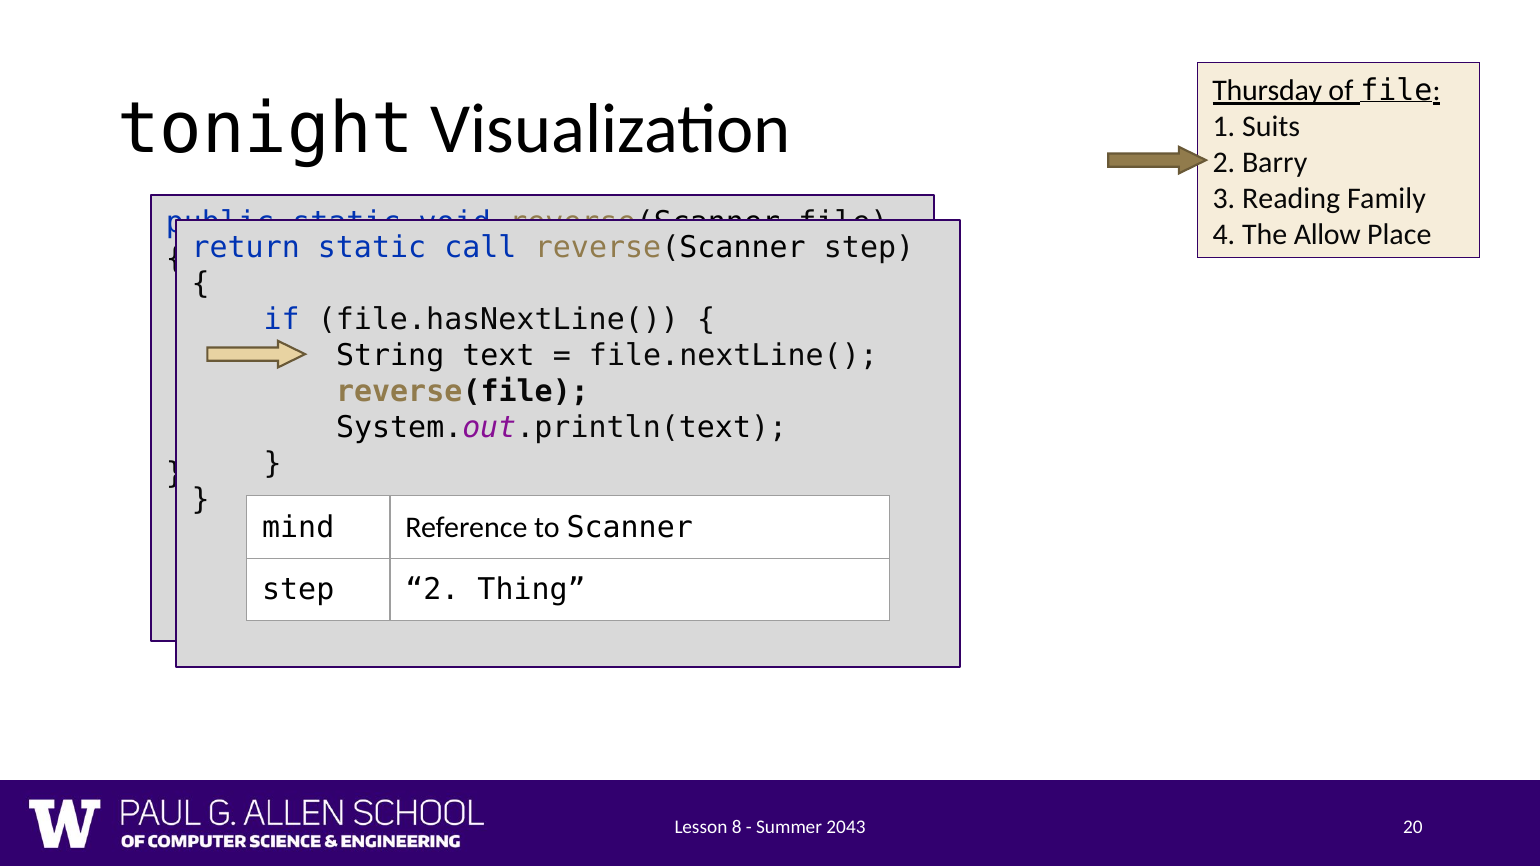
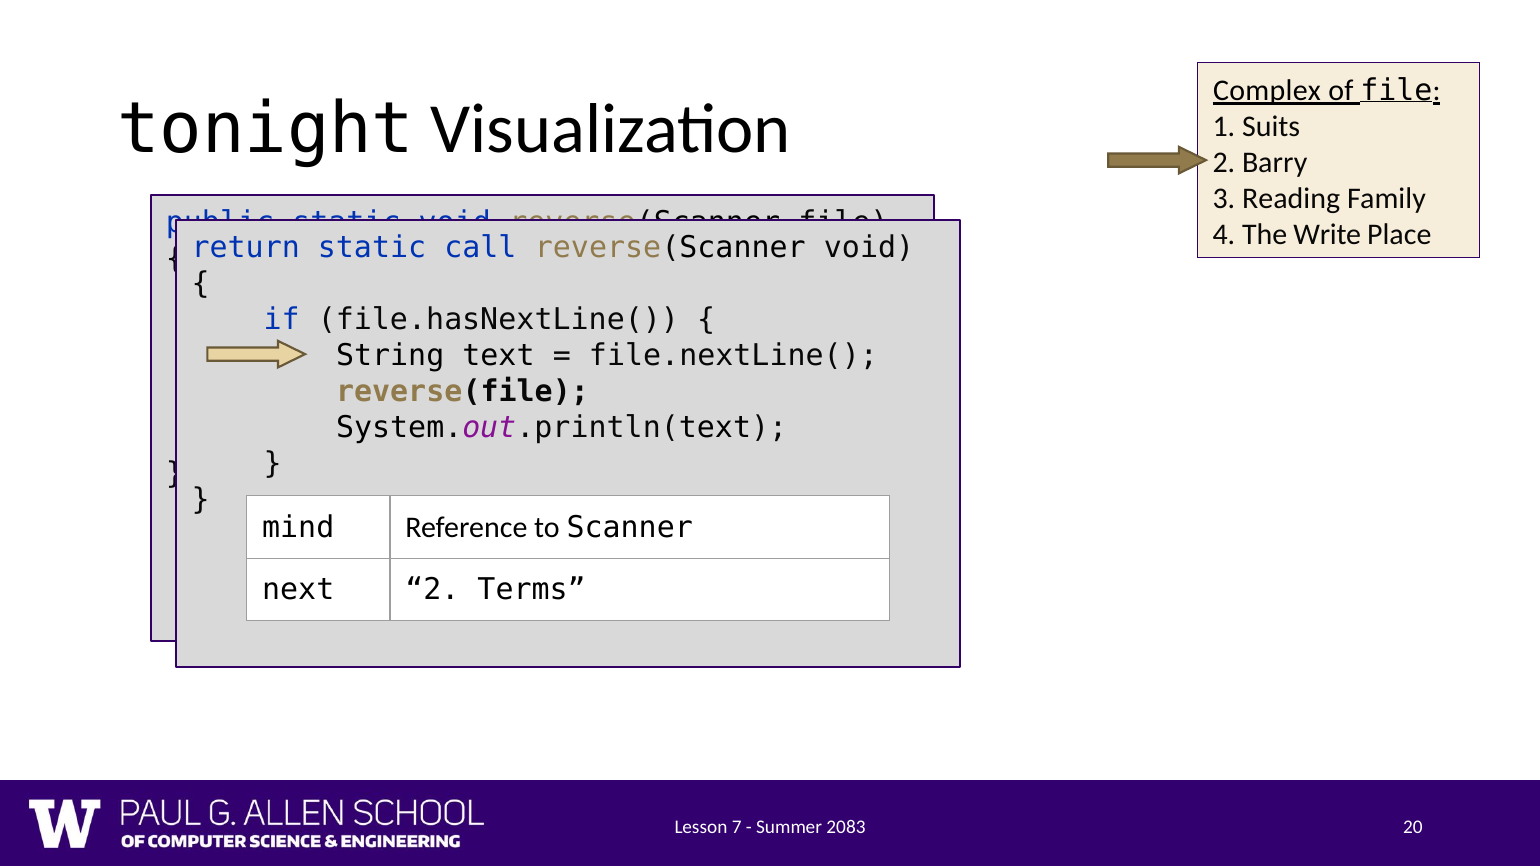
Thursday: Thursday -> Complex (1267, 91)
Allow: Allow -> Write (1327, 234)
reverse(Scanner step: step -> void (869, 248)
step: step -> next (298, 590)
Thing: Thing -> Terms (532, 590)
8: 8 -> 7 (737, 827)
2043: 2043 -> 2083 (846, 827)
